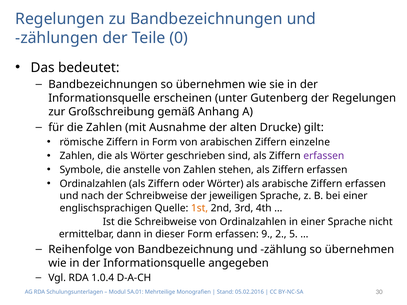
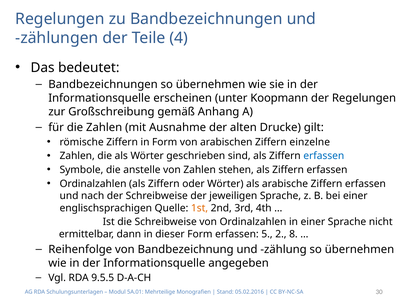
0: 0 -> 4 (179, 38)
Gutenberg: Gutenberg -> Koopmann (279, 98)
erfassen colour: purple -> blue (324, 156)
9: 9 -> 5 (267, 234)
5: 5 -> 8 (293, 234)
1.0.4: 1.0.4 -> 9.5.5 (103, 278)
